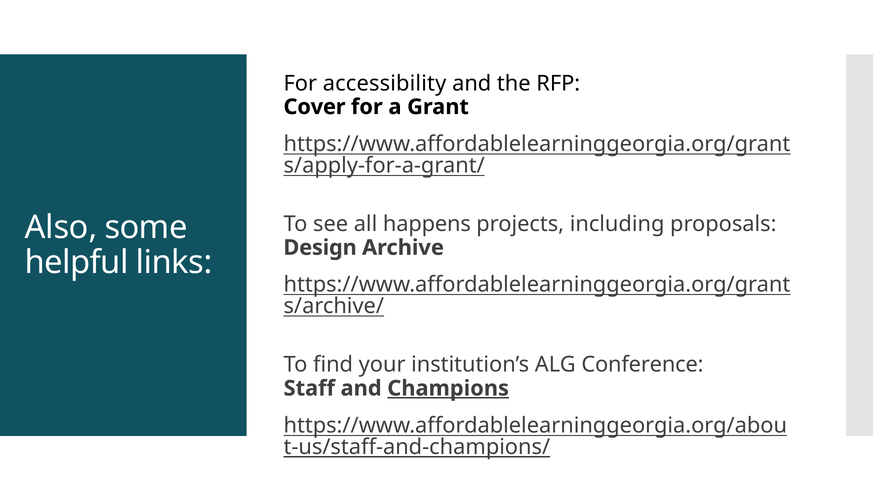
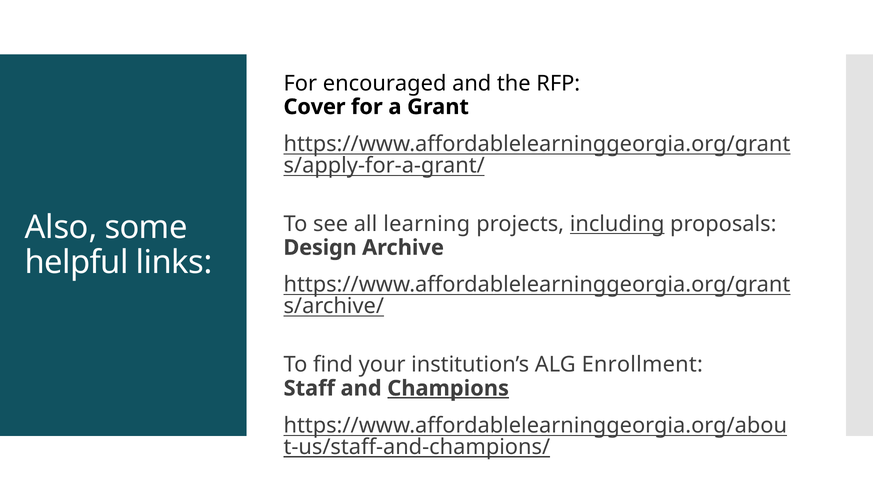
accessibility: accessibility -> encouraged (385, 83)
happens: happens -> learning (427, 224)
including underline: none -> present (617, 224)
Conference: Conference -> Enrollment (642, 365)
